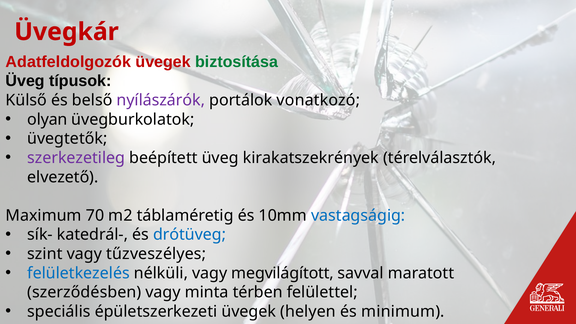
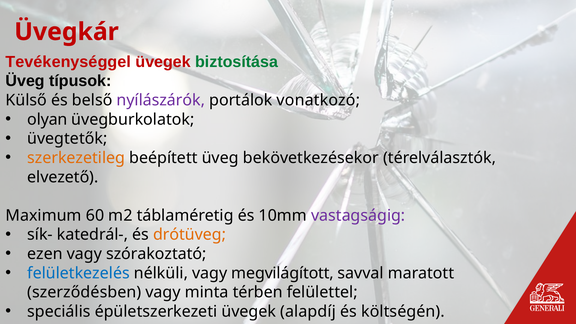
Adatfeldolgozók: Adatfeldolgozók -> Tevékenységgel (68, 62)
szerkezetileg colour: purple -> orange (76, 158)
kirakatszekrények: kirakatszekrények -> bekövetkezésekor (311, 158)
70: 70 -> 60 (95, 215)
vastagságig colour: blue -> purple (358, 215)
drótüveg colour: blue -> orange (190, 235)
szint: szint -> ezen (45, 254)
tűzveszélyes: tűzveszélyes -> szórakoztató (156, 254)
helyen: helyen -> alapdíj (308, 312)
minimum: minimum -> költségén (403, 312)
